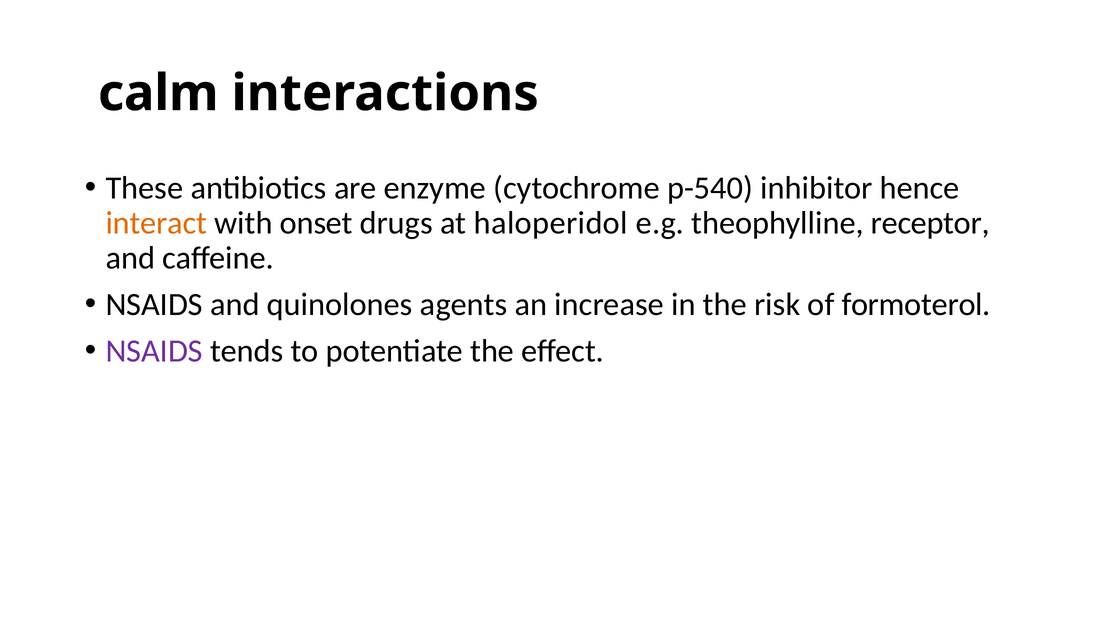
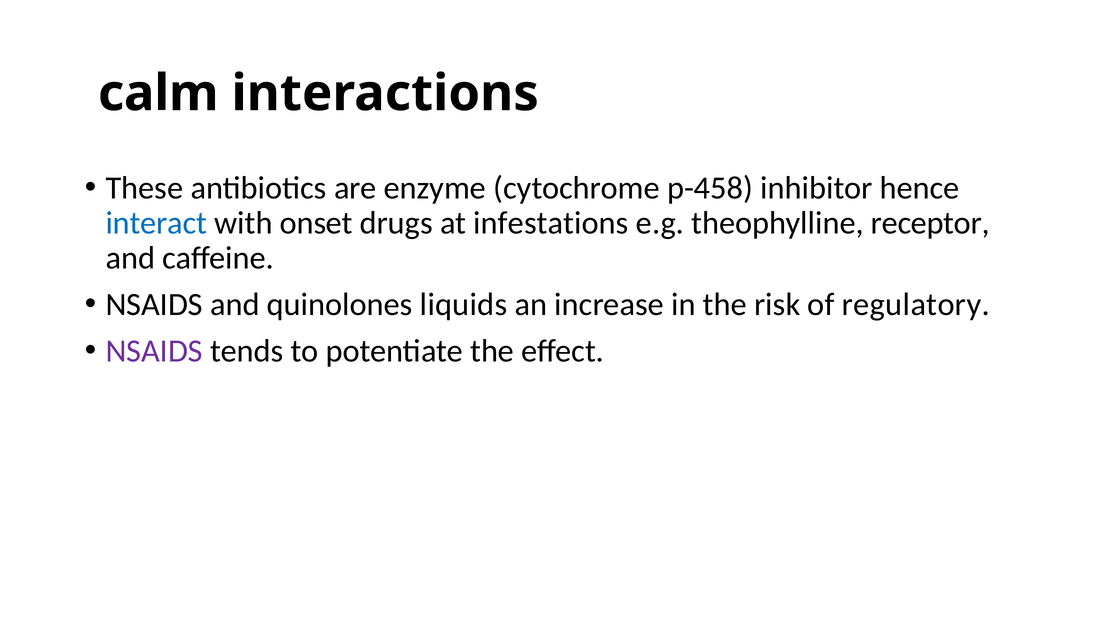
p-540: p-540 -> p-458 (710, 188)
interact colour: orange -> blue (156, 223)
haloperidol: haloperidol -> infestations (551, 223)
agents: agents -> liquids (464, 305)
formoterol: formoterol -> regulatory (916, 305)
